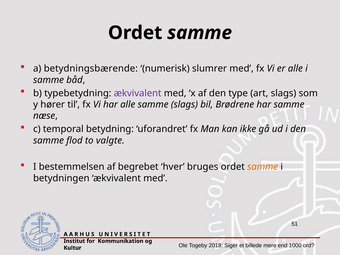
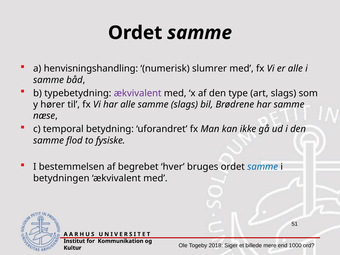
betydningsbærende: betydningsbærende -> henvisningshandling (91, 69)
valgte: valgte -> fysiske (110, 140)
samme colour: orange -> blue (263, 167)
